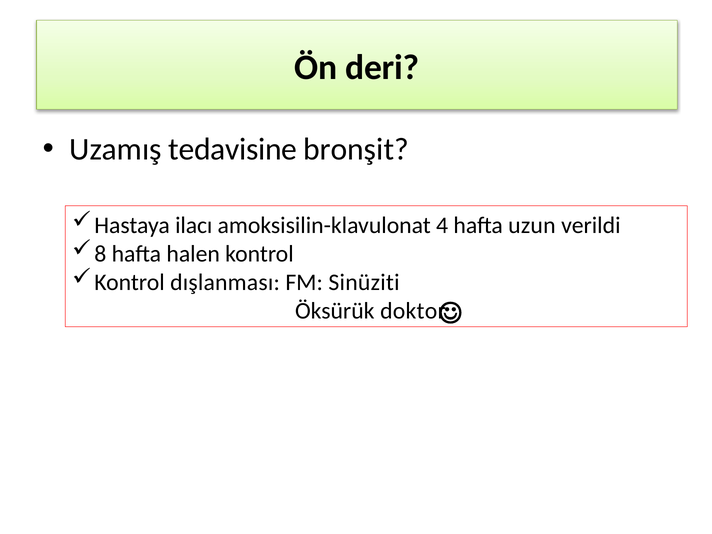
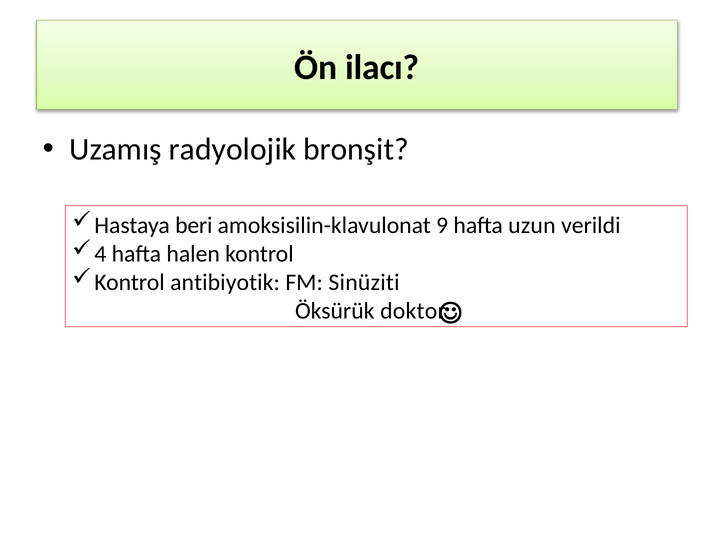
deri: deri -> ilacı (382, 67)
tedavisine: tedavisine -> radyolojik (233, 149)
ilacı: ilacı -> beri (194, 225)
4: 4 -> 9 (442, 225)
8: 8 -> 4 (100, 254)
dışlanması: dışlanması -> antibiyotik (225, 282)
